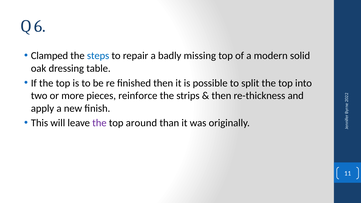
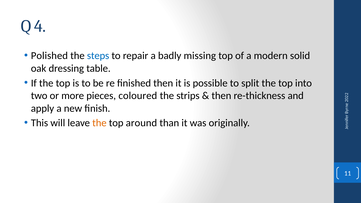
6: 6 -> 4 (40, 26)
Clamped: Clamped -> Polished (49, 56)
reinforce: reinforce -> coloured (138, 96)
the colour: purple -> orange (99, 123)
